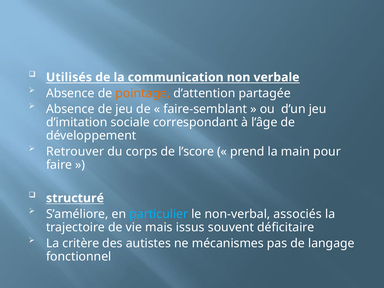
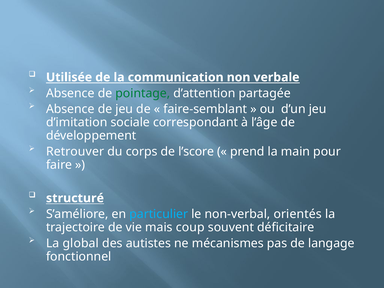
Utilisés: Utilisés -> Utilisée (69, 77)
pointage colour: orange -> green (143, 93)
associés: associés -> orientés (298, 214)
issus: issus -> coup (190, 227)
critère: critère -> global (81, 243)
